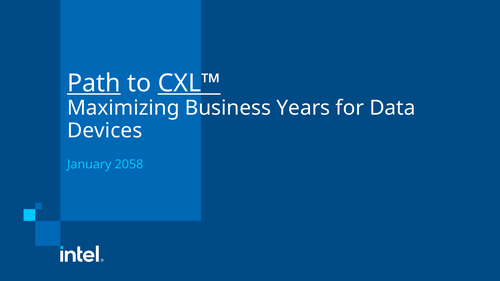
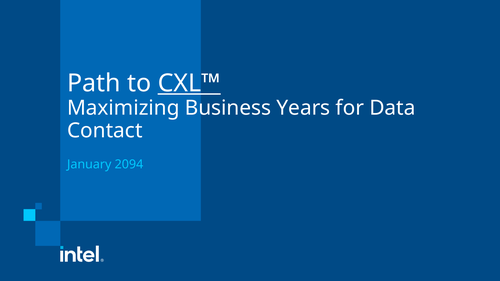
Path underline: present -> none (94, 83)
Devices: Devices -> Contact (105, 131)
2058: 2058 -> 2094 (129, 165)
